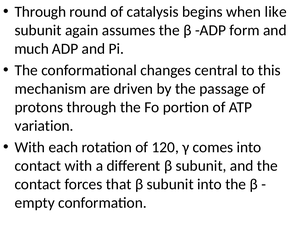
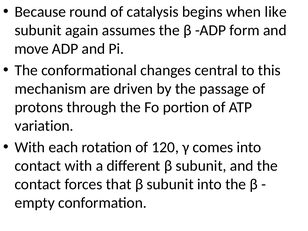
Through: Through -> Because (40, 12)
much: much -> move (32, 49)
